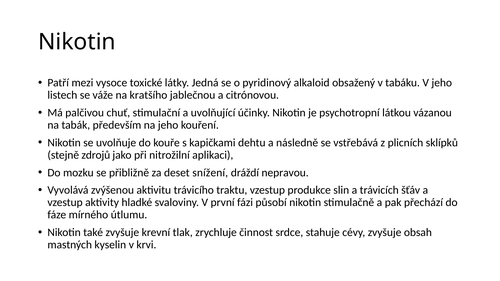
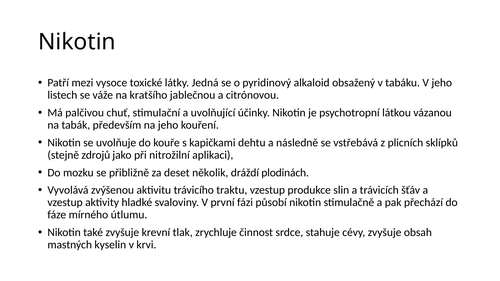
snížení: snížení -> několik (210, 173)
nepravou: nepravou -> plodinách (285, 173)
